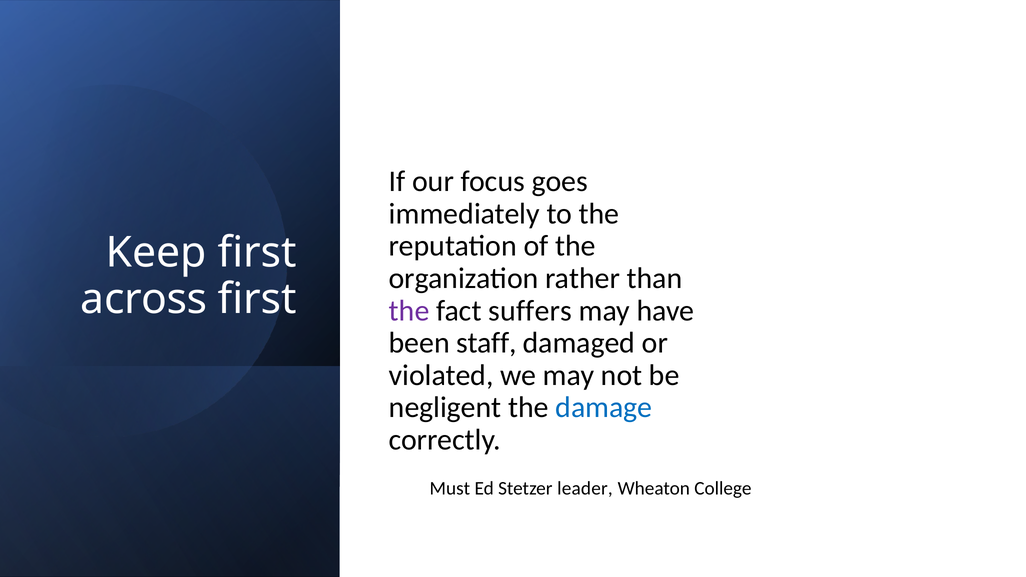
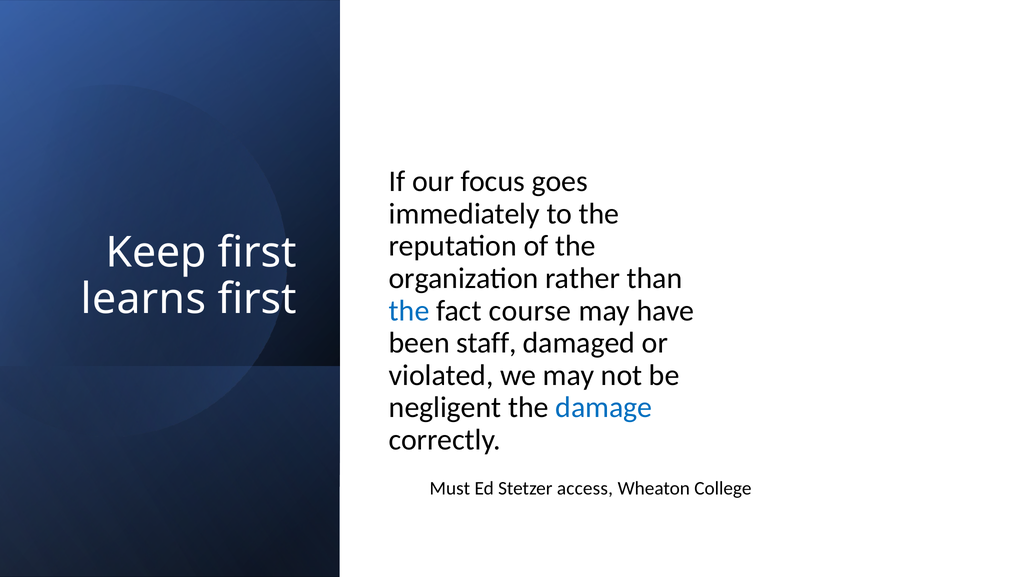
across: across -> learns (143, 299)
the colour: purple -> blue (409, 311)
suffers: suffers -> course (530, 311)
leader: leader -> access (585, 488)
